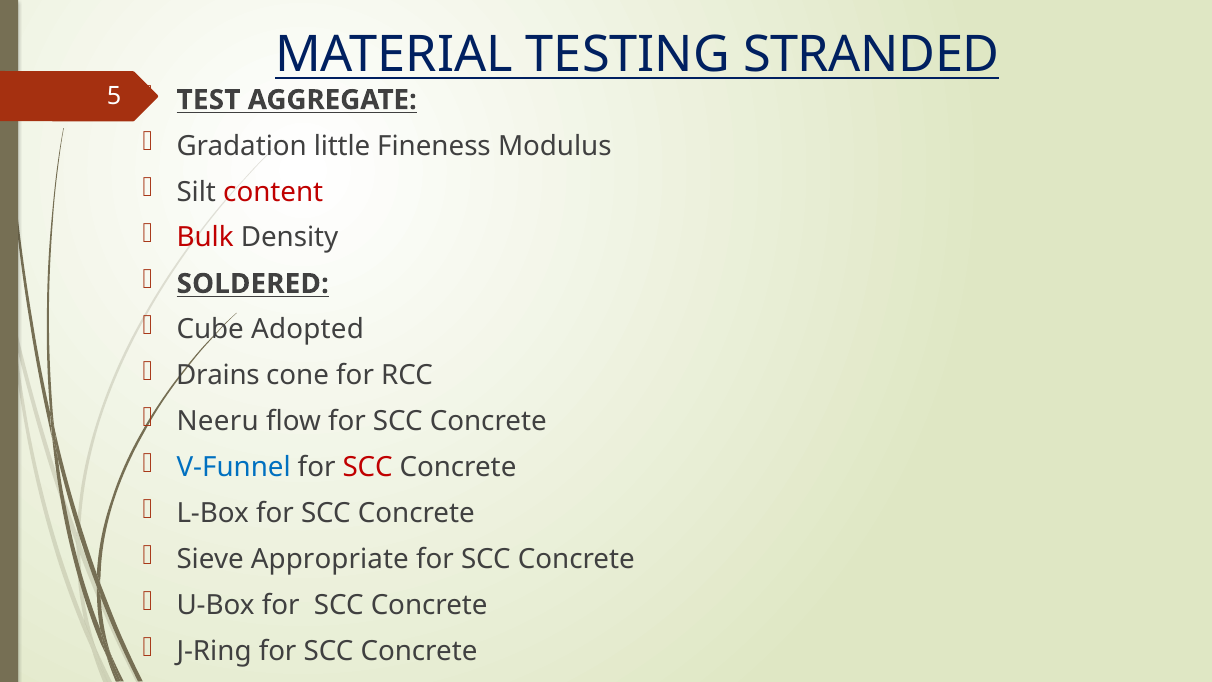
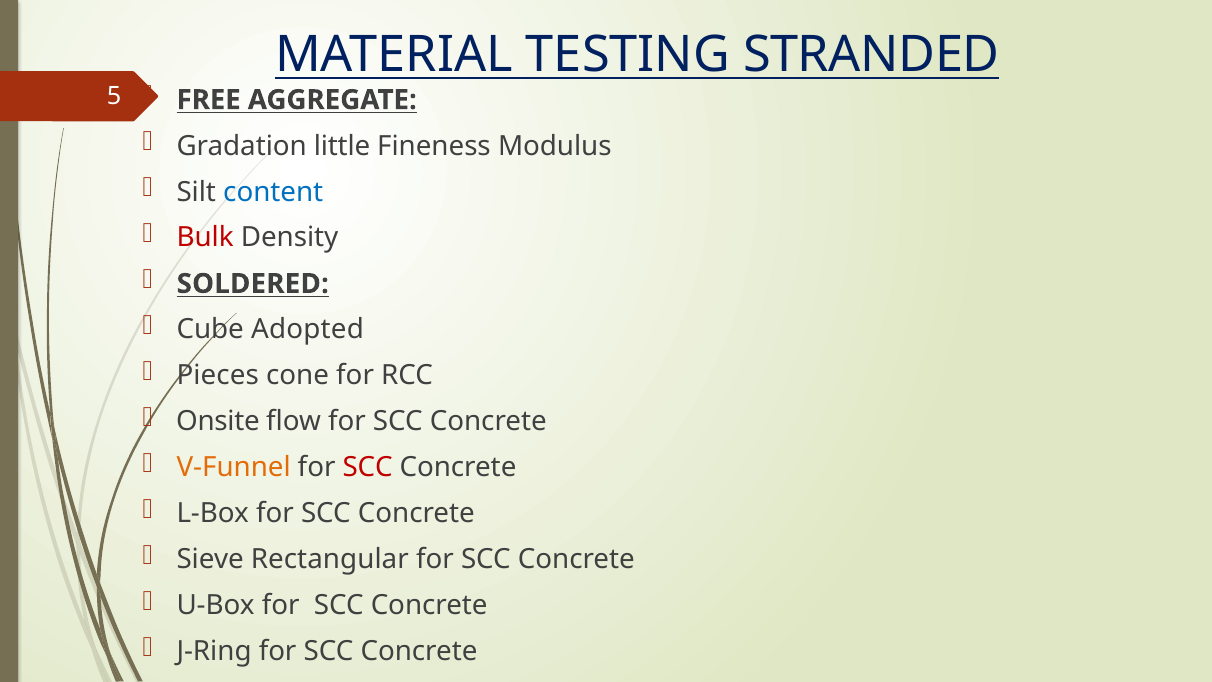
TEST: TEST -> FREE (209, 100)
content colour: red -> blue (273, 192)
Drains: Drains -> Pieces (218, 376)
Neeru: Neeru -> Onsite (218, 422)
V-Funnel colour: blue -> orange (234, 467)
Appropriate: Appropriate -> Rectangular (330, 559)
